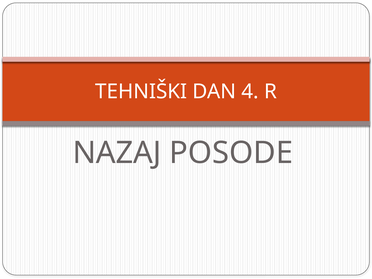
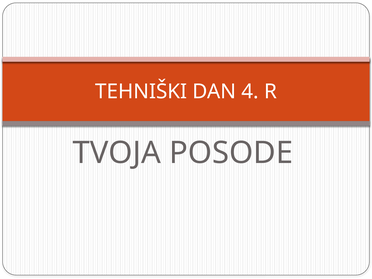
NAZAJ: NAZAJ -> TVOJA (117, 153)
